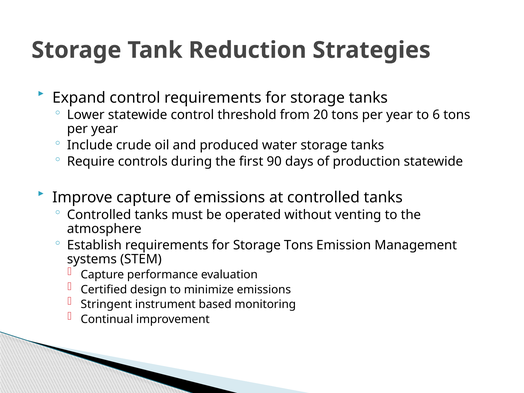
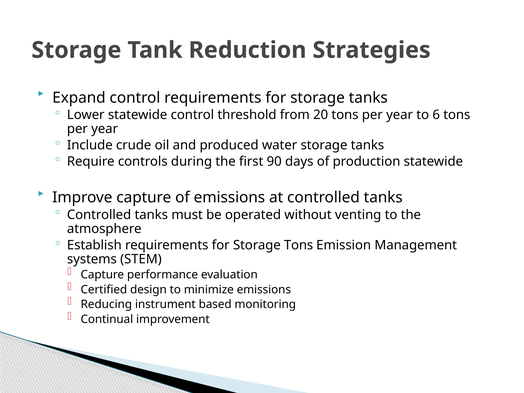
Stringent: Stringent -> Reducing (106, 304)
